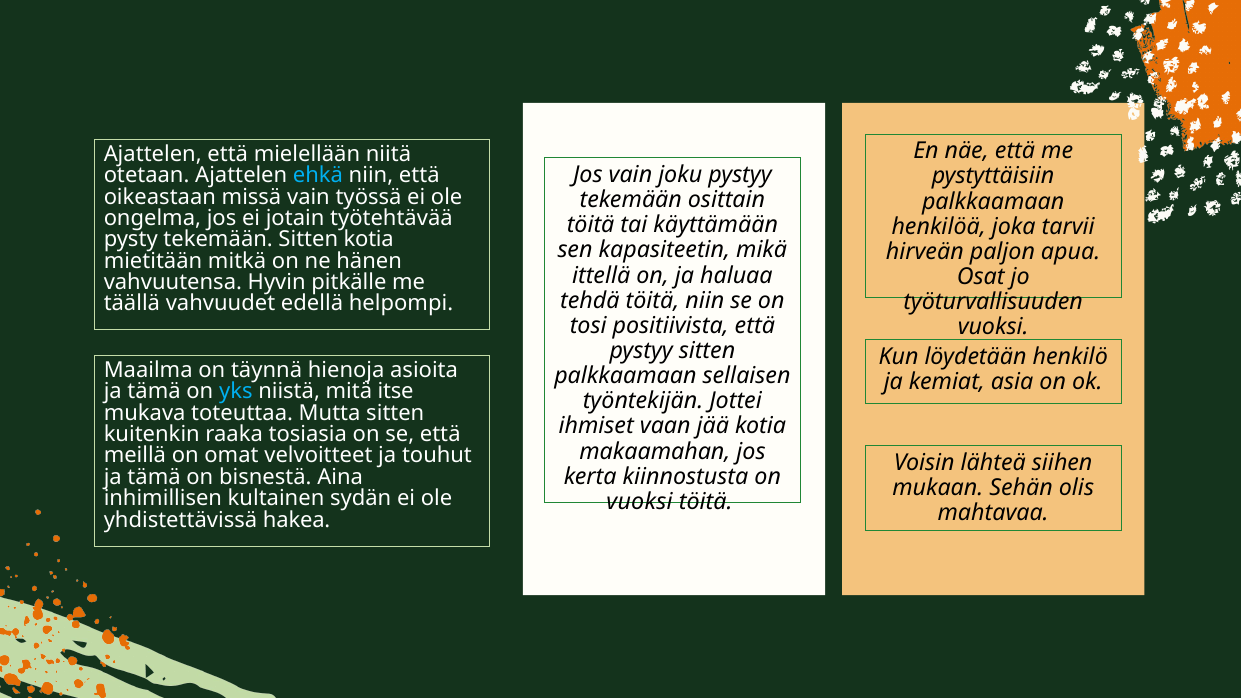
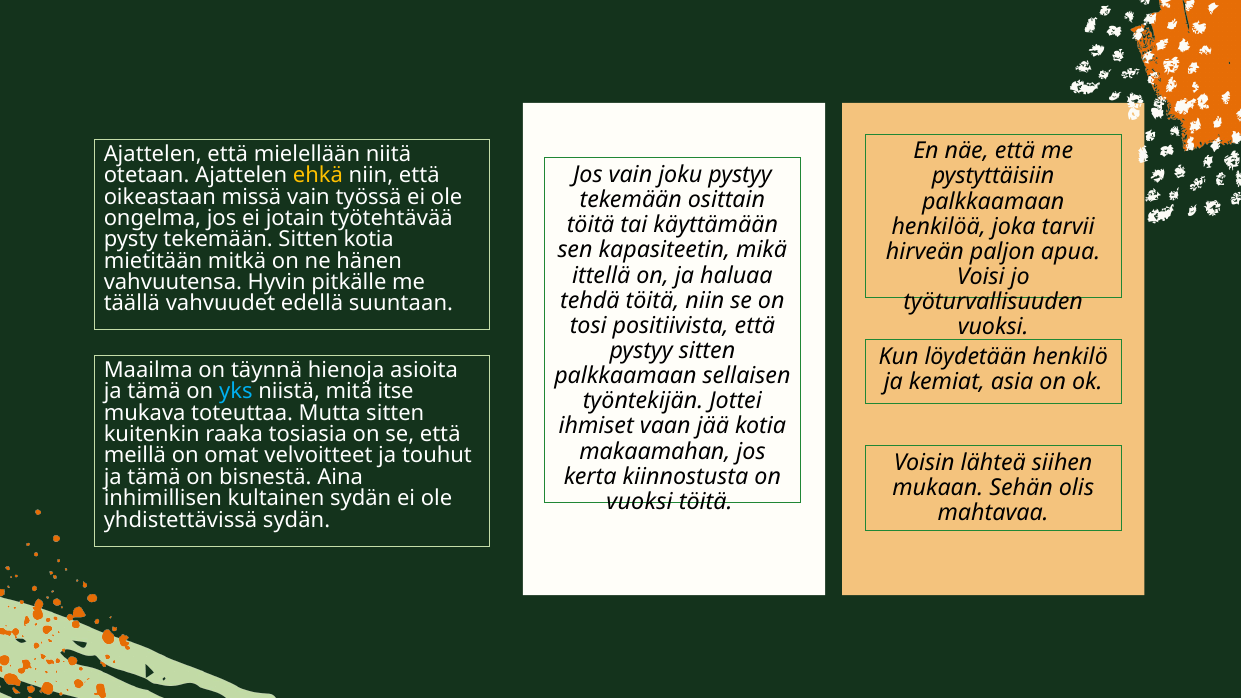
ehkä colour: light blue -> yellow (318, 175)
Osat: Osat -> Voisi (981, 277)
helpompi: helpompi -> suuntaan (401, 304)
yhdistettävissä hakea: hakea -> sydän (297, 520)
